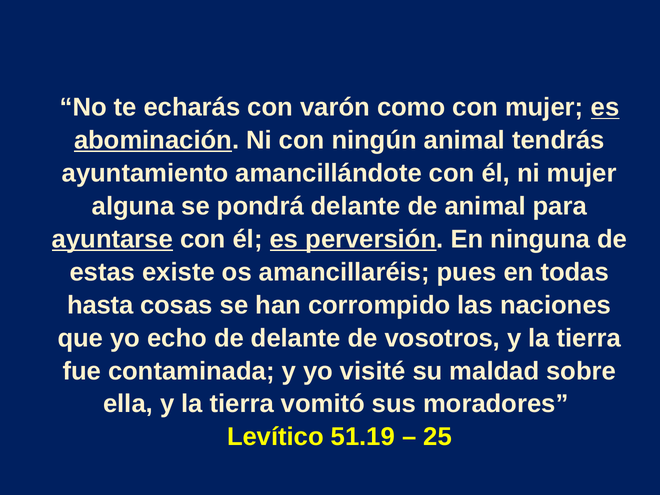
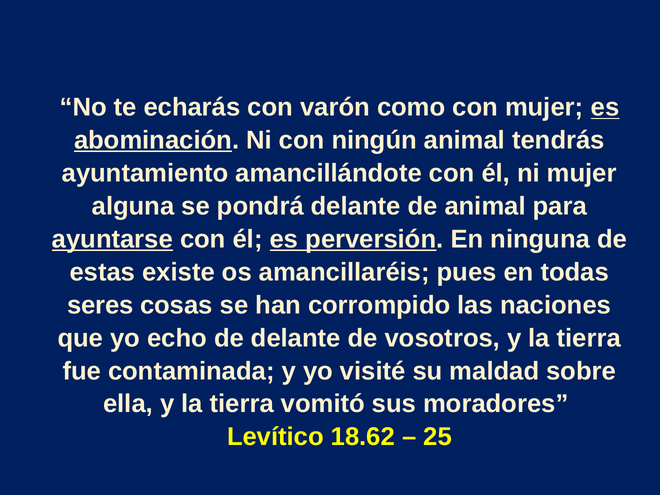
hasta: hasta -> seres (100, 305)
51.19: 51.19 -> 18.62 (363, 437)
